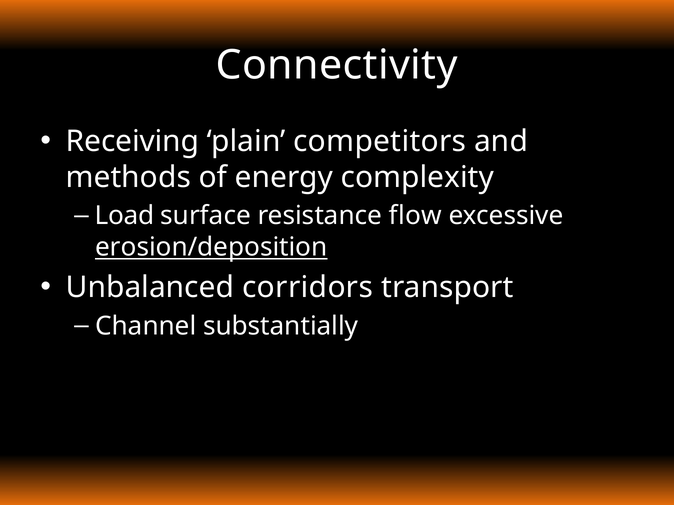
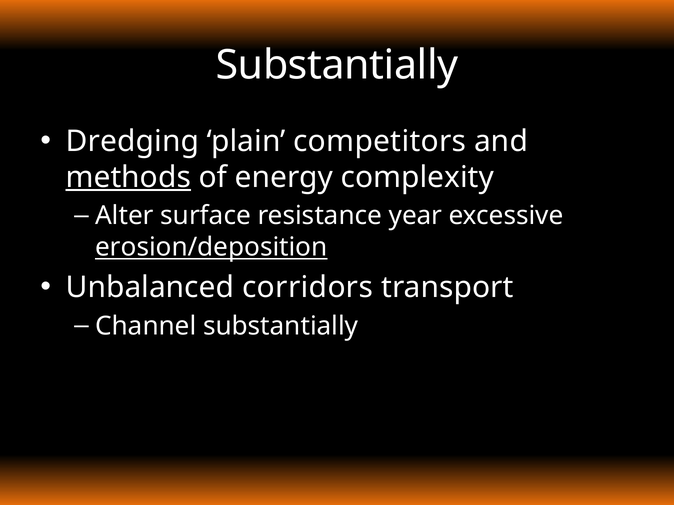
Connectivity: Connectivity -> Substantially (337, 65)
Receiving: Receiving -> Dredging (132, 141)
methods underline: none -> present (128, 177)
Load: Load -> Alter (124, 216)
flow: flow -> year (416, 216)
